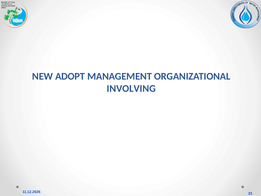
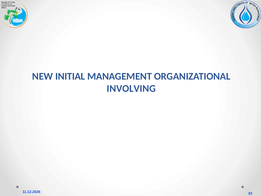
ADOPT: ADOPT -> INITIAL (70, 76)
